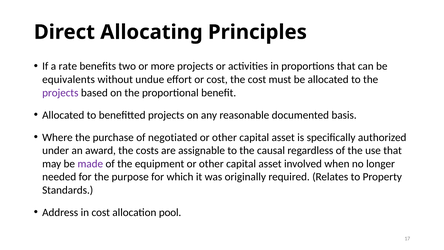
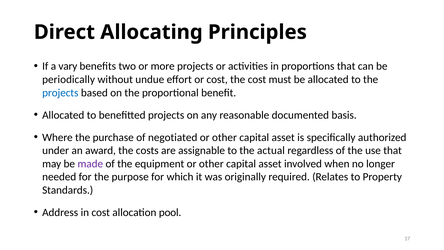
rate: rate -> vary (68, 66)
equivalents: equivalents -> periodically (69, 79)
projects colour: purple -> blue (60, 93)
causal: causal -> actual (271, 150)
